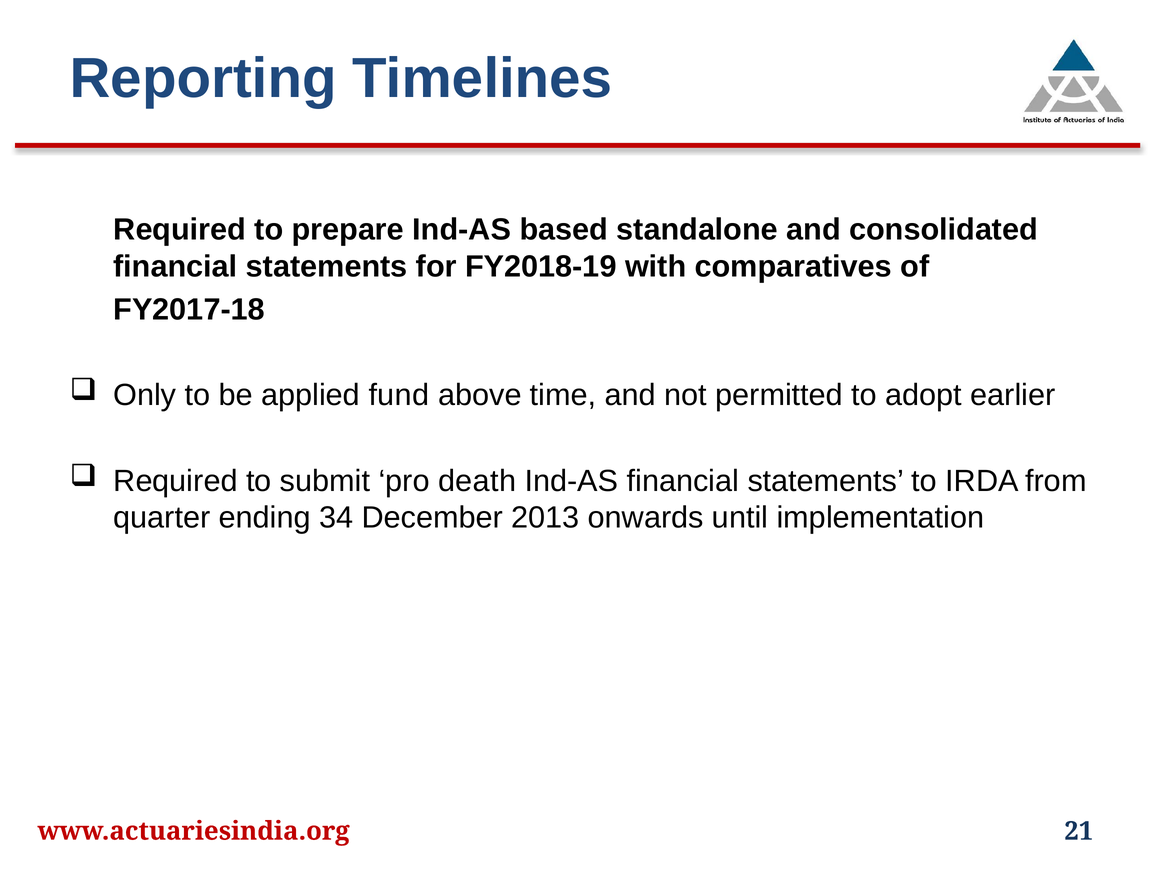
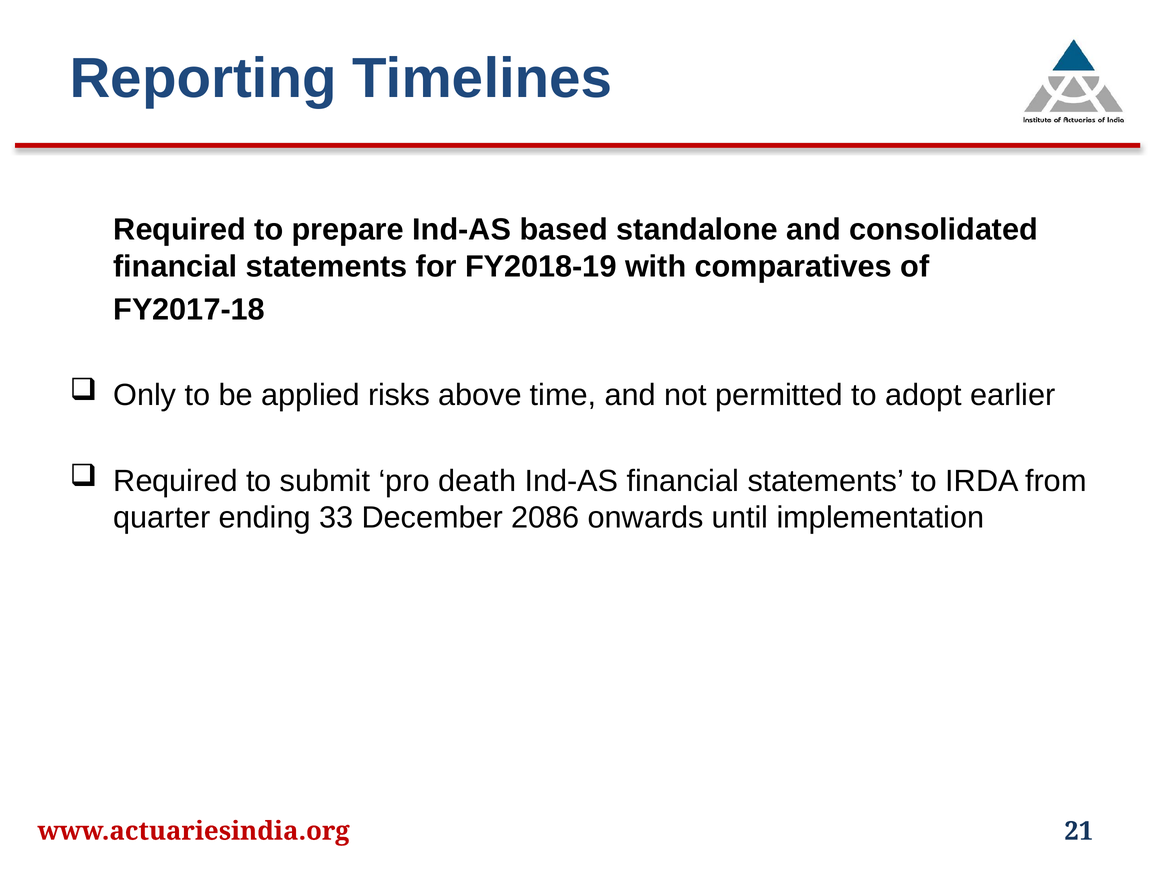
fund: fund -> risks (399, 395)
34: 34 -> 33 (336, 518)
2013: 2013 -> 2086 (545, 518)
